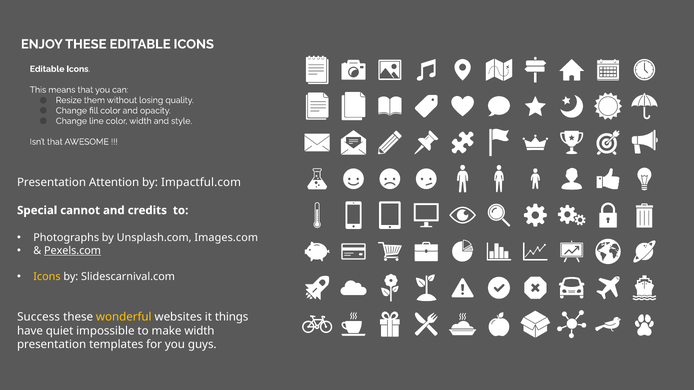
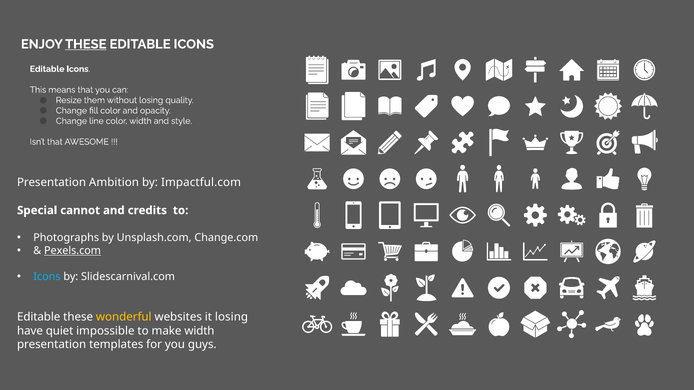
THESE underline: none -> present (86, 44)
Attention: Attention -> Ambition (114, 183)
Images.com: Images.com -> Change.com (226, 238)
Icons colour: yellow -> light blue (47, 277)
Success: Success -> Editable (39, 317)
it things: things -> losing (232, 317)
